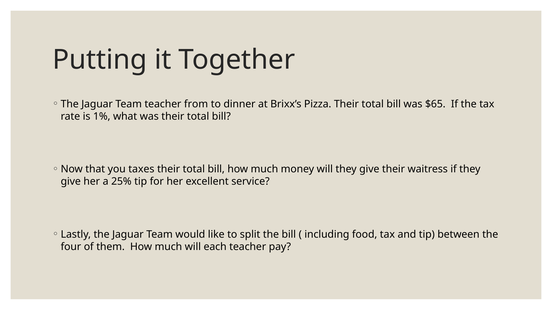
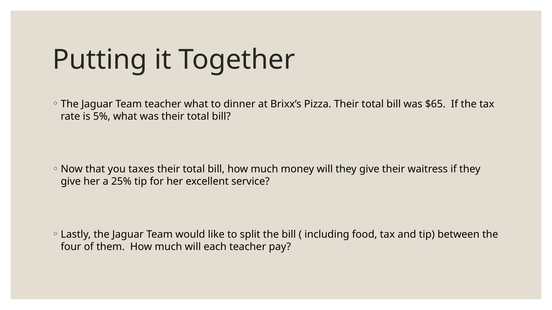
teacher from: from -> what (196, 104)
1%: 1% -> 5% (102, 117)
